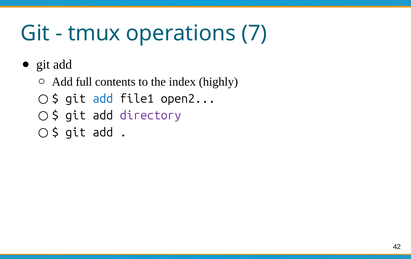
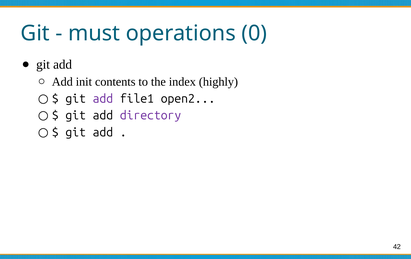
tmux: tmux -> must (94, 33)
7: 7 -> 0 (254, 33)
full: full -> init (84, 82)
add colour: blue -> purple (103, 99)
